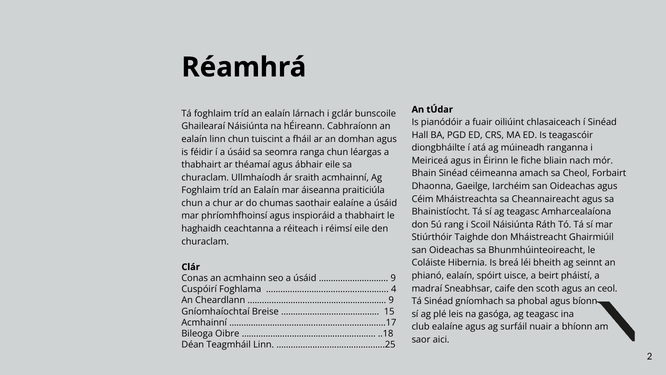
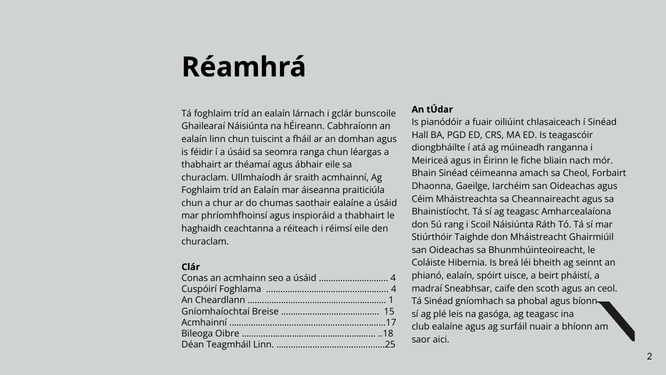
9: 9 -> 4 (393, 278)
9: 9 -> 1 (391, 300)
